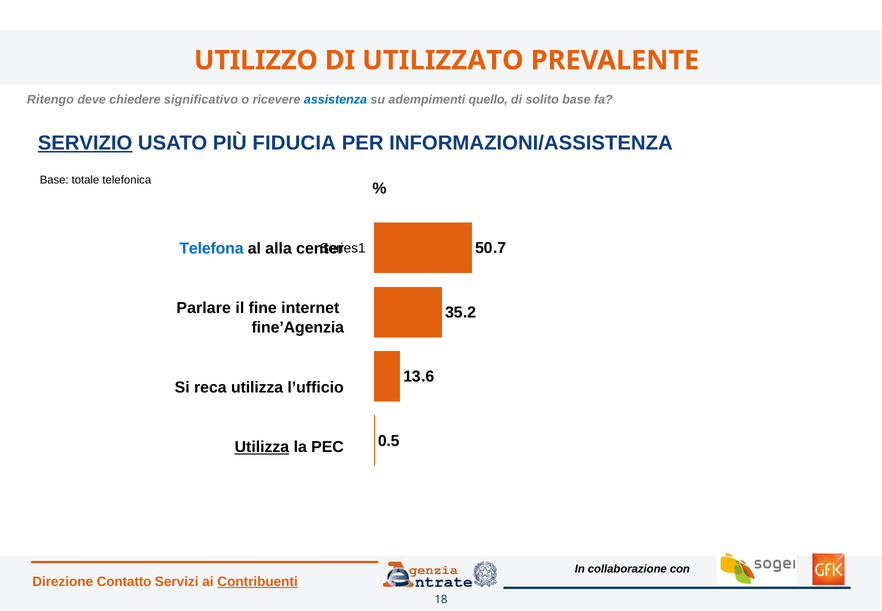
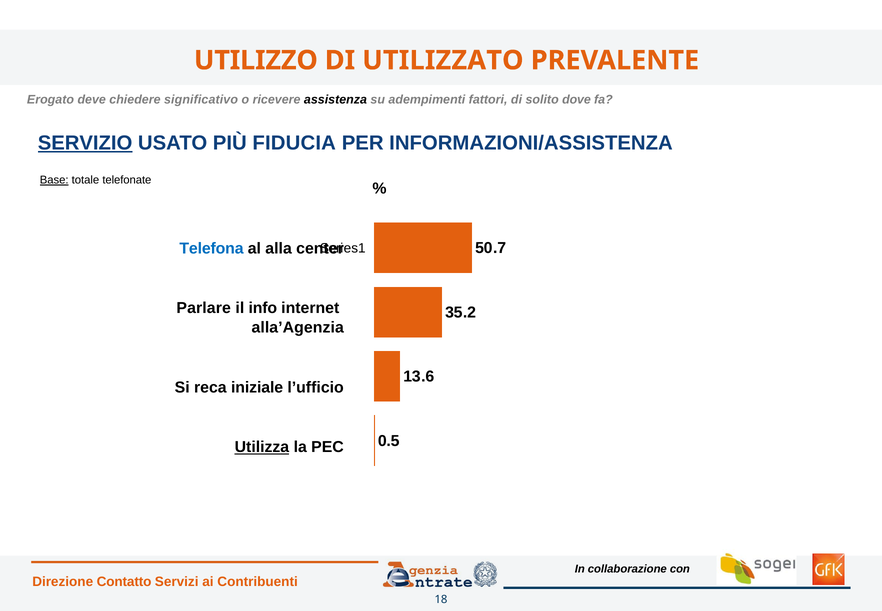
Ritengo: Ritengo -> Erogato (50, 100)
assistenza colour: blue -> black (335, 100)
quello: quello -> fattori (488, 100)
solito base: base -> dove (576, 100)
Base underline: none -> present (54, 180)
telefonica: telefonica -> telefonate (127, 180)
fine: fine -> info (263, 308)
fine’Agenzia: fine’Agenzia -> alla’Agenzia (298, 327)
reca utilizza: utilizza -> iniziale (257, 387)
Contribuenti underline: present -> none (258, 581)
